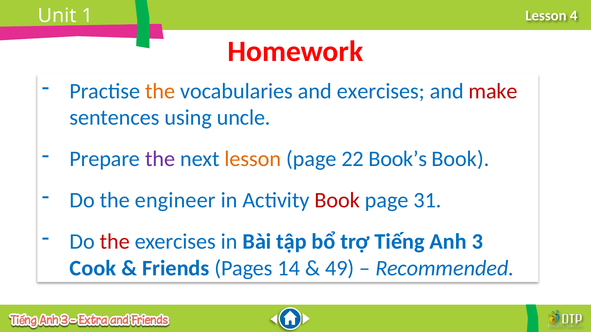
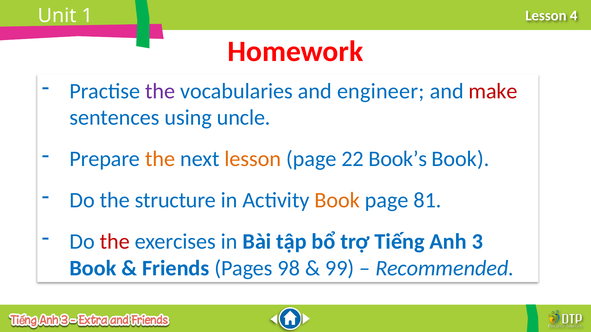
the colour: orange -> purple (160, 91)
and exercises: exercises -> engineer (381, 91)
the colour: purple -> orange (160, 159)
engineer: engineer -> structure (175, 201)
Book colour: red -> orange (337, 201)
31: 31 -> 81 (427, 201)
Cook: Cook -> Book (93, 268)
14: 14 -> 98 (289, 268)
49: 49 -> 99 (340, 268)
